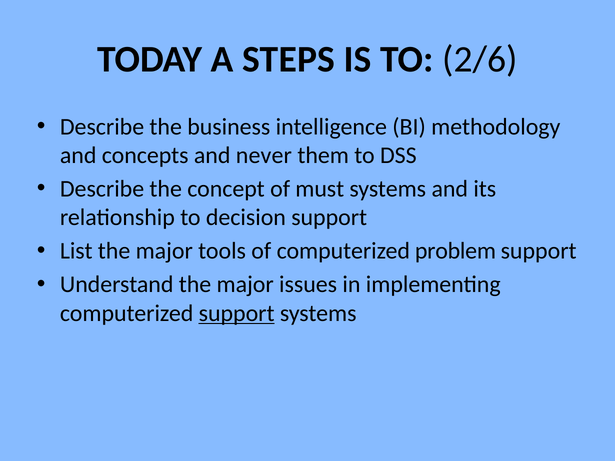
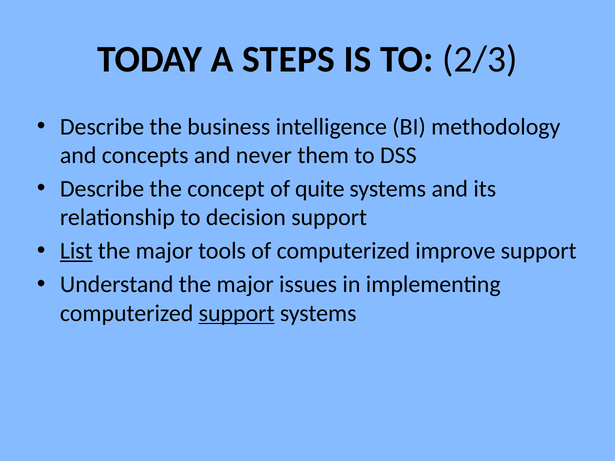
2/6: 2/6 -> 2/3 (480, 60)
must: must -> quite (320, 189)
List underline: none -> present (76, 251)
problem: problem -> improve (455, 251)
